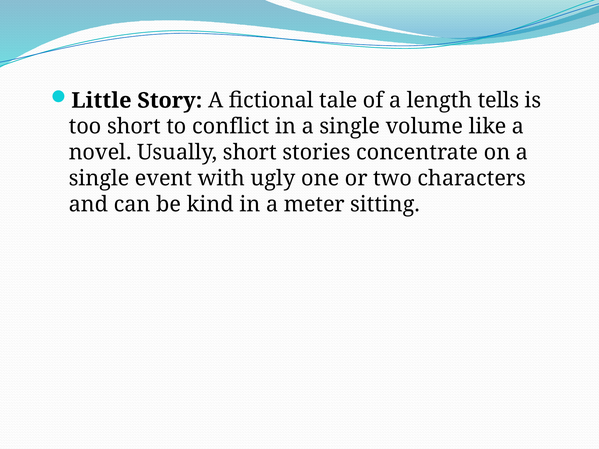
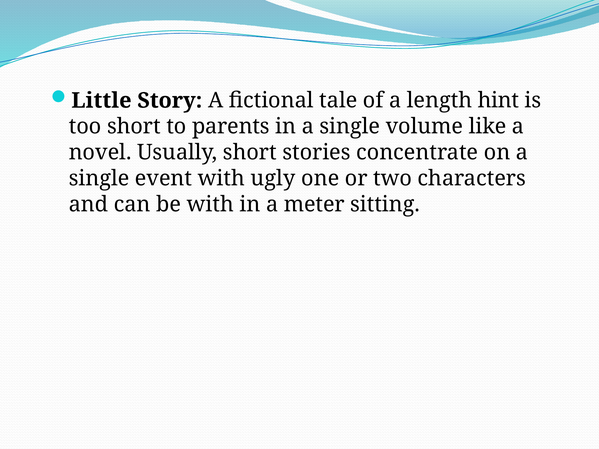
tells: tells -> hint (498, 101)
conflict: conflict -> parents (231, 127)
be kind: kind -> with (210, 205)
